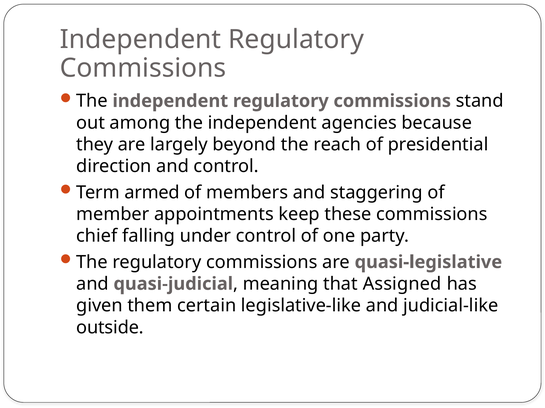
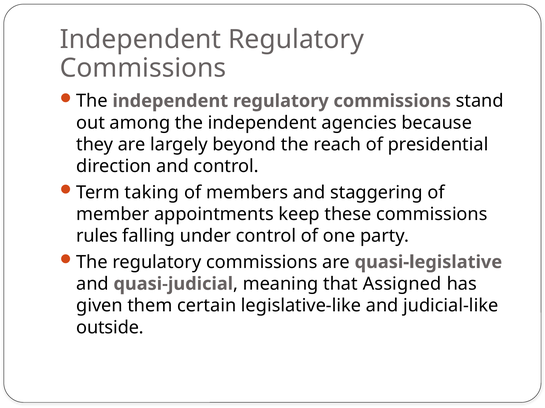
armed: armed -> taking (152, 193)
chief: chief -> rules (97, 236)
